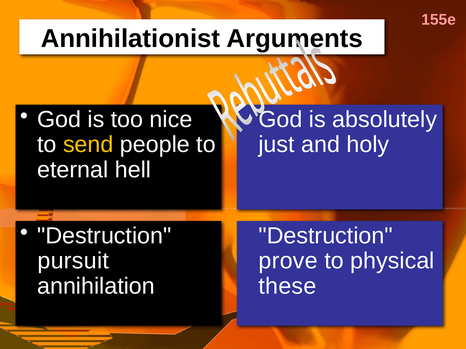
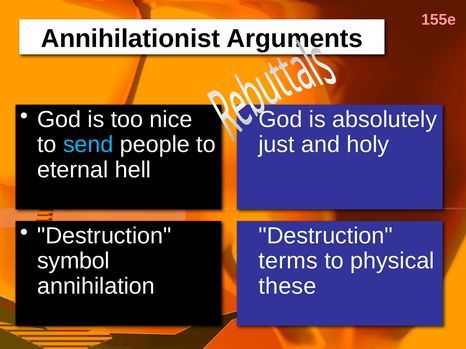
send colour: yellow -> light blue (88, 145)
pursuit: pursuit -> symbol (73, 261)
prove: prove -> terms (288, 261)
